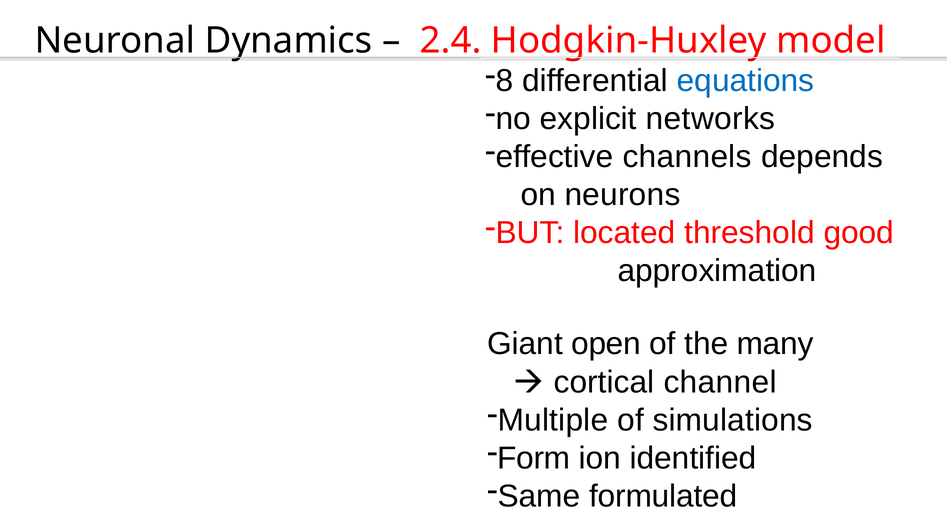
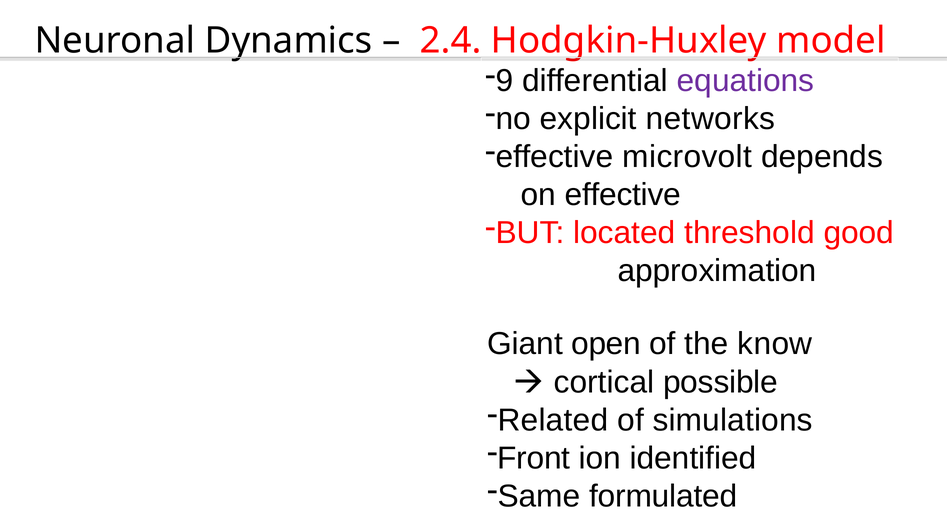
8: 8 -> 9 (505, 81)
equations colour: blue -> purple (745, 81)
channels: channels -> microvolt (687, 157)
on neurons: neurons -> effective (623, 195)
many: many -> know (775, 344)
channel: channel -> possible (720, 382)
Multiple: Multiple -> Related (553, 421)
Form: Form -> Front (534, 459)
